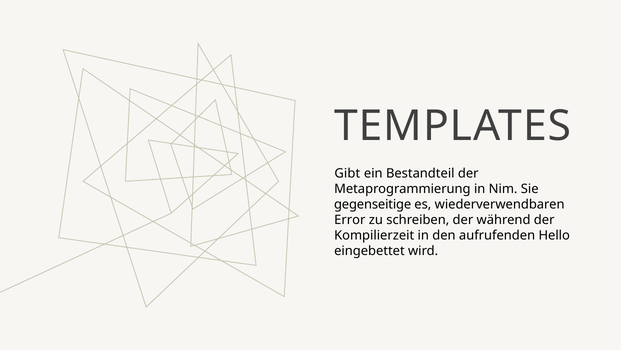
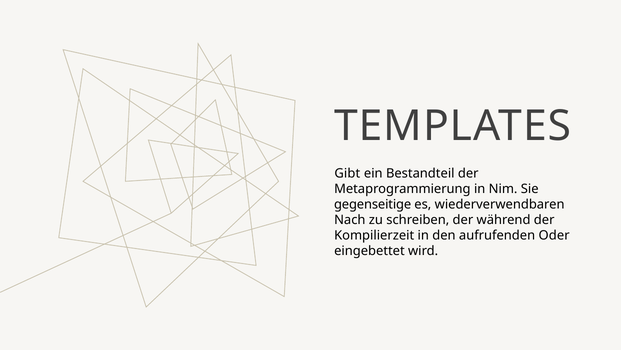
Error: Error -> Nach (350, 220)
Hello: Hello -> Oder (554, 235)
